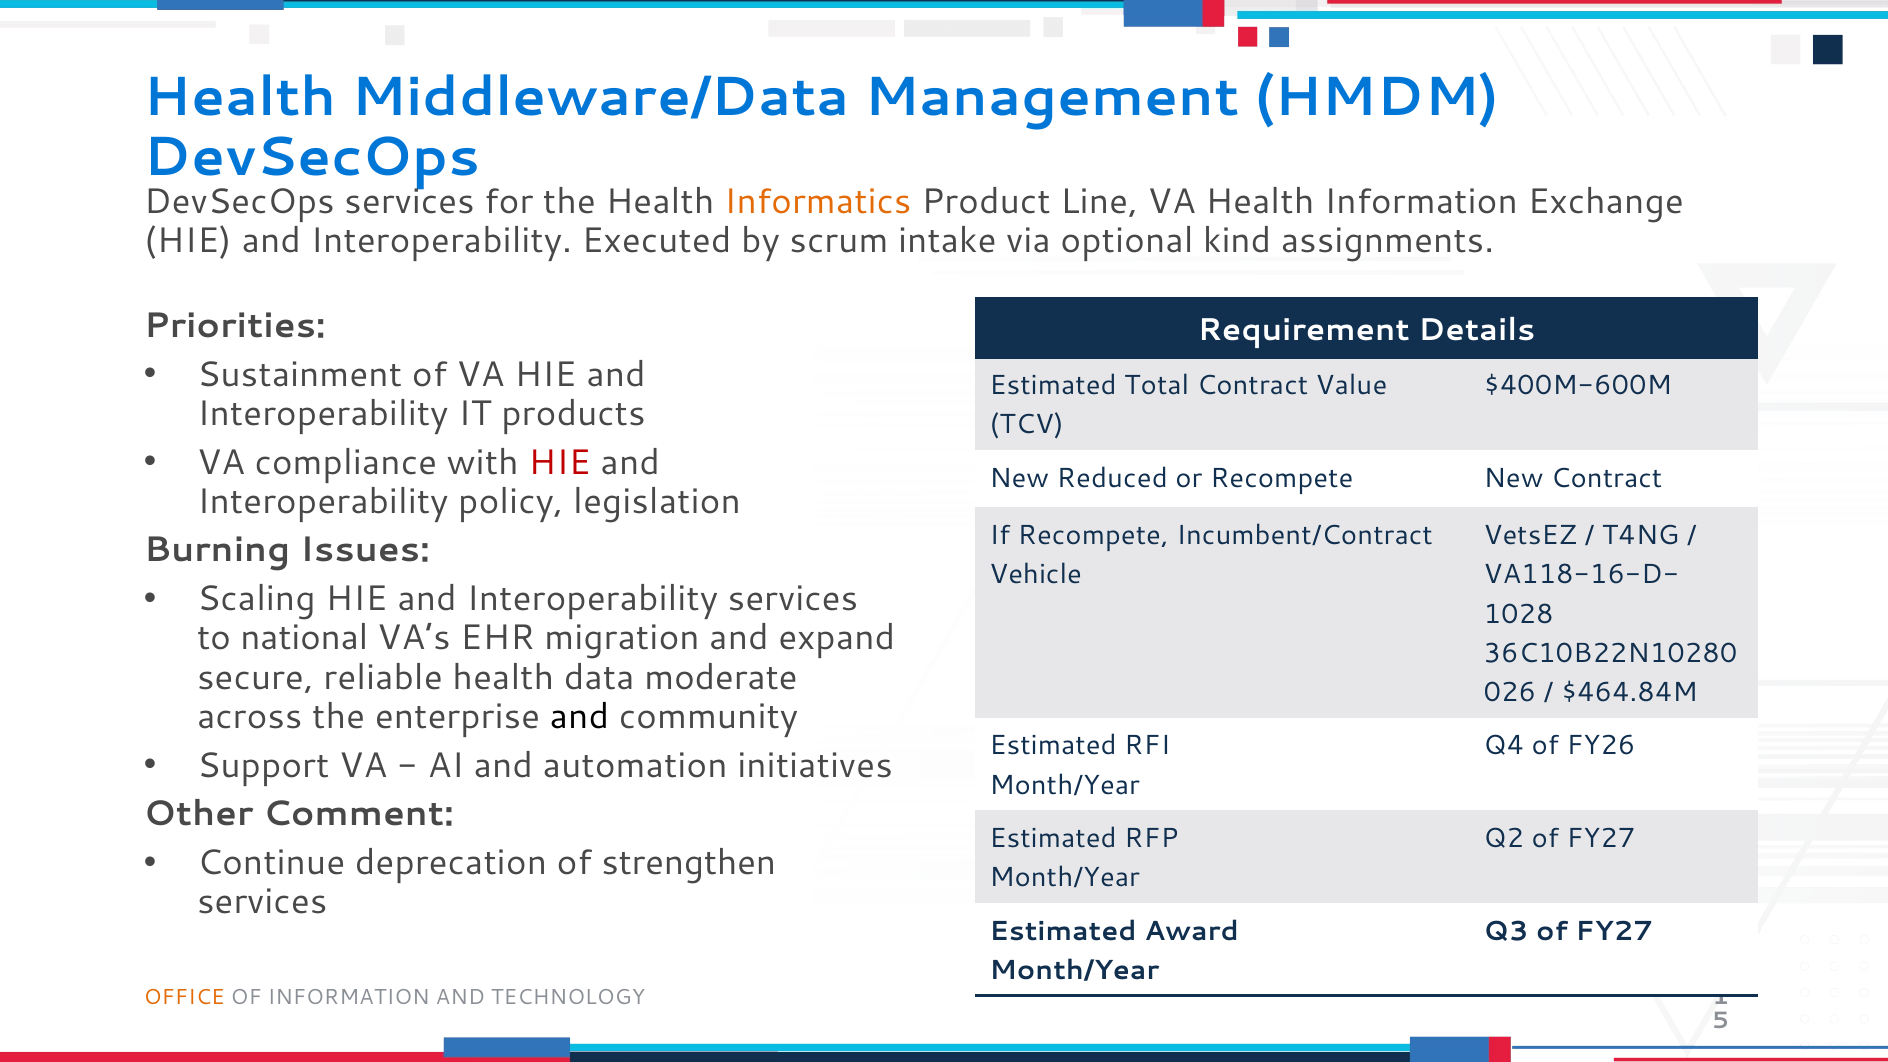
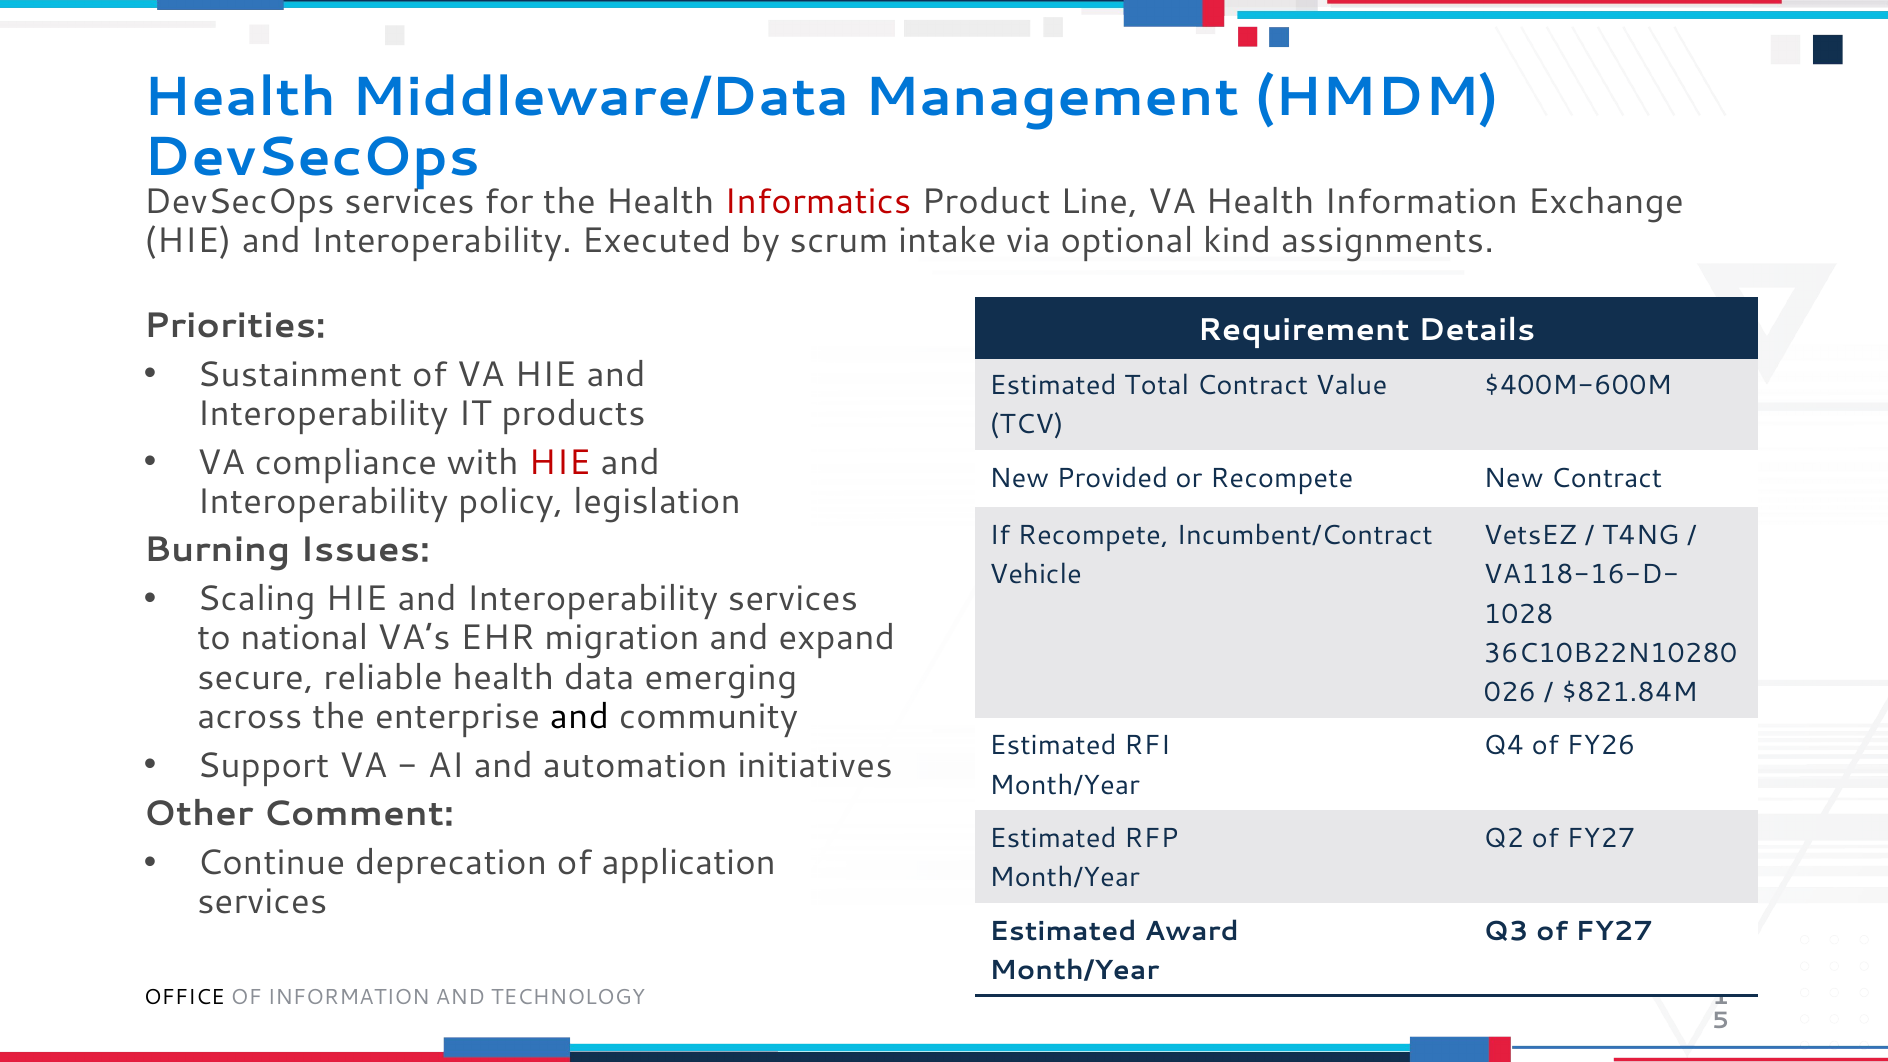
Informatics colour: orange -> red (818, 202)
Reduced: Reduced -> Provided (1112, 478)
moderate: moderate -> emerging (721, 677)
$464.84M: $464.84M -> $821.84M (1629, 692)
strengthen: strengthen -> application (689, 863)
OFFICE colour: orange -> black (184, 998)
